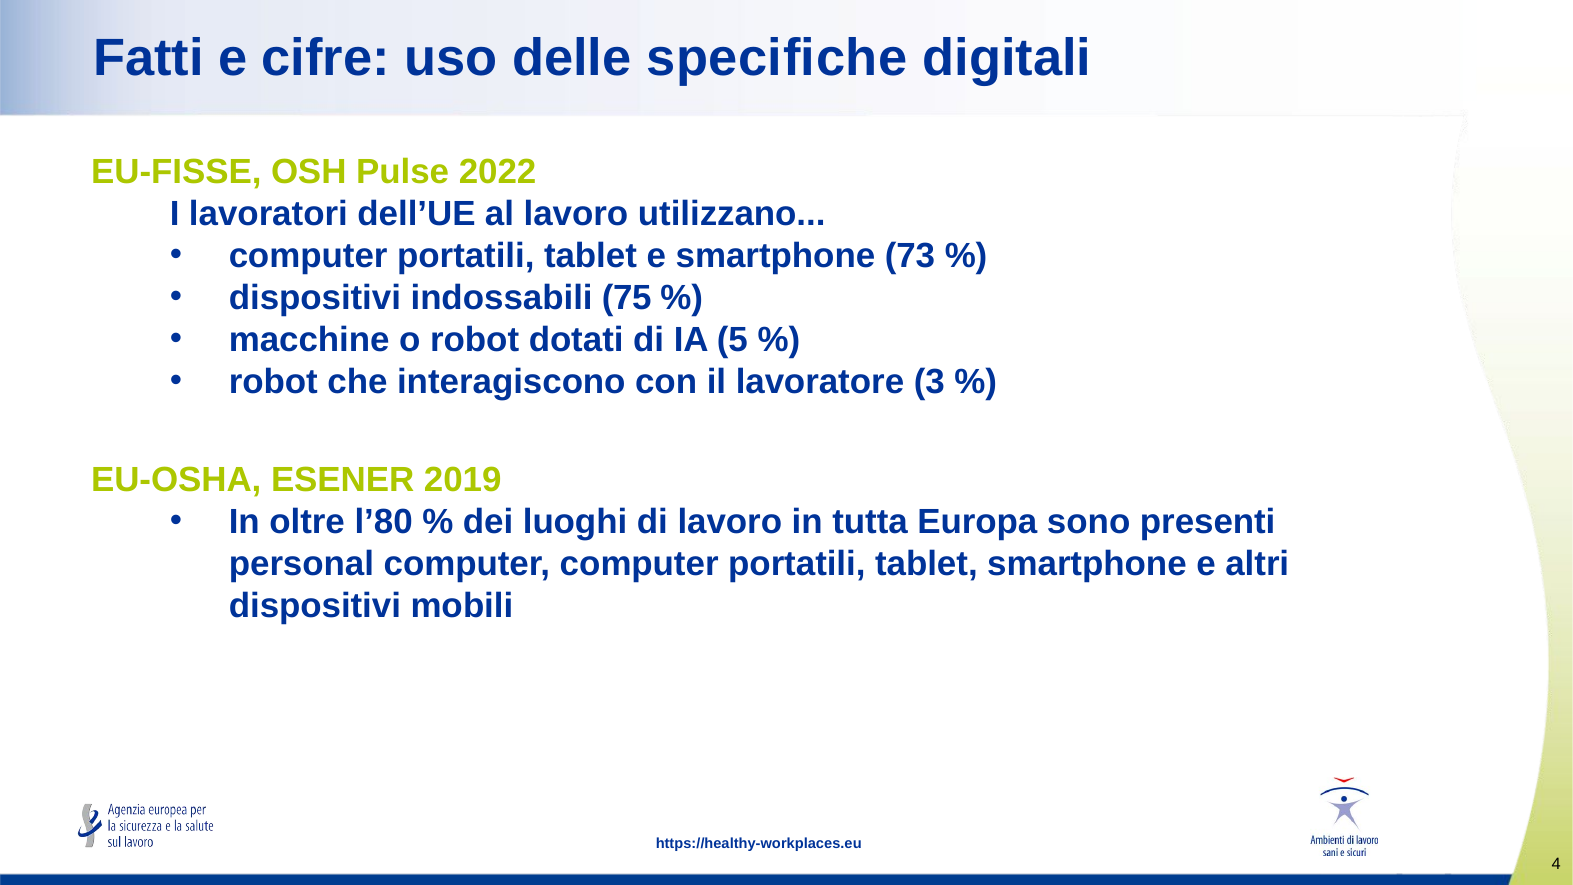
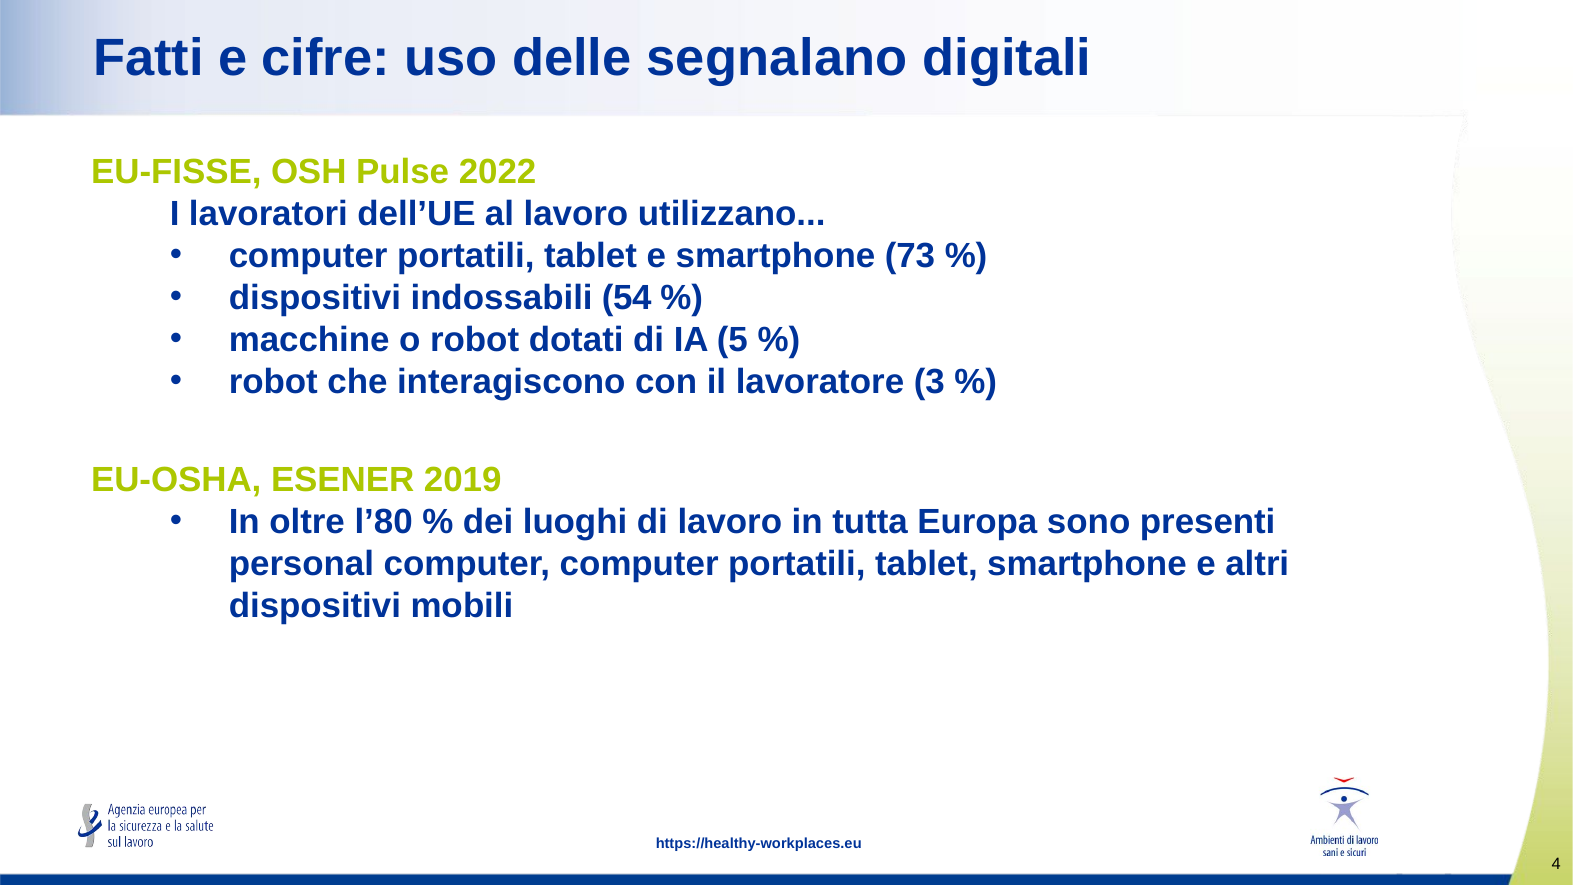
specifiche: specifiche -> segnalano (777, 58)
75: 75 -> 54 (627, 298)
